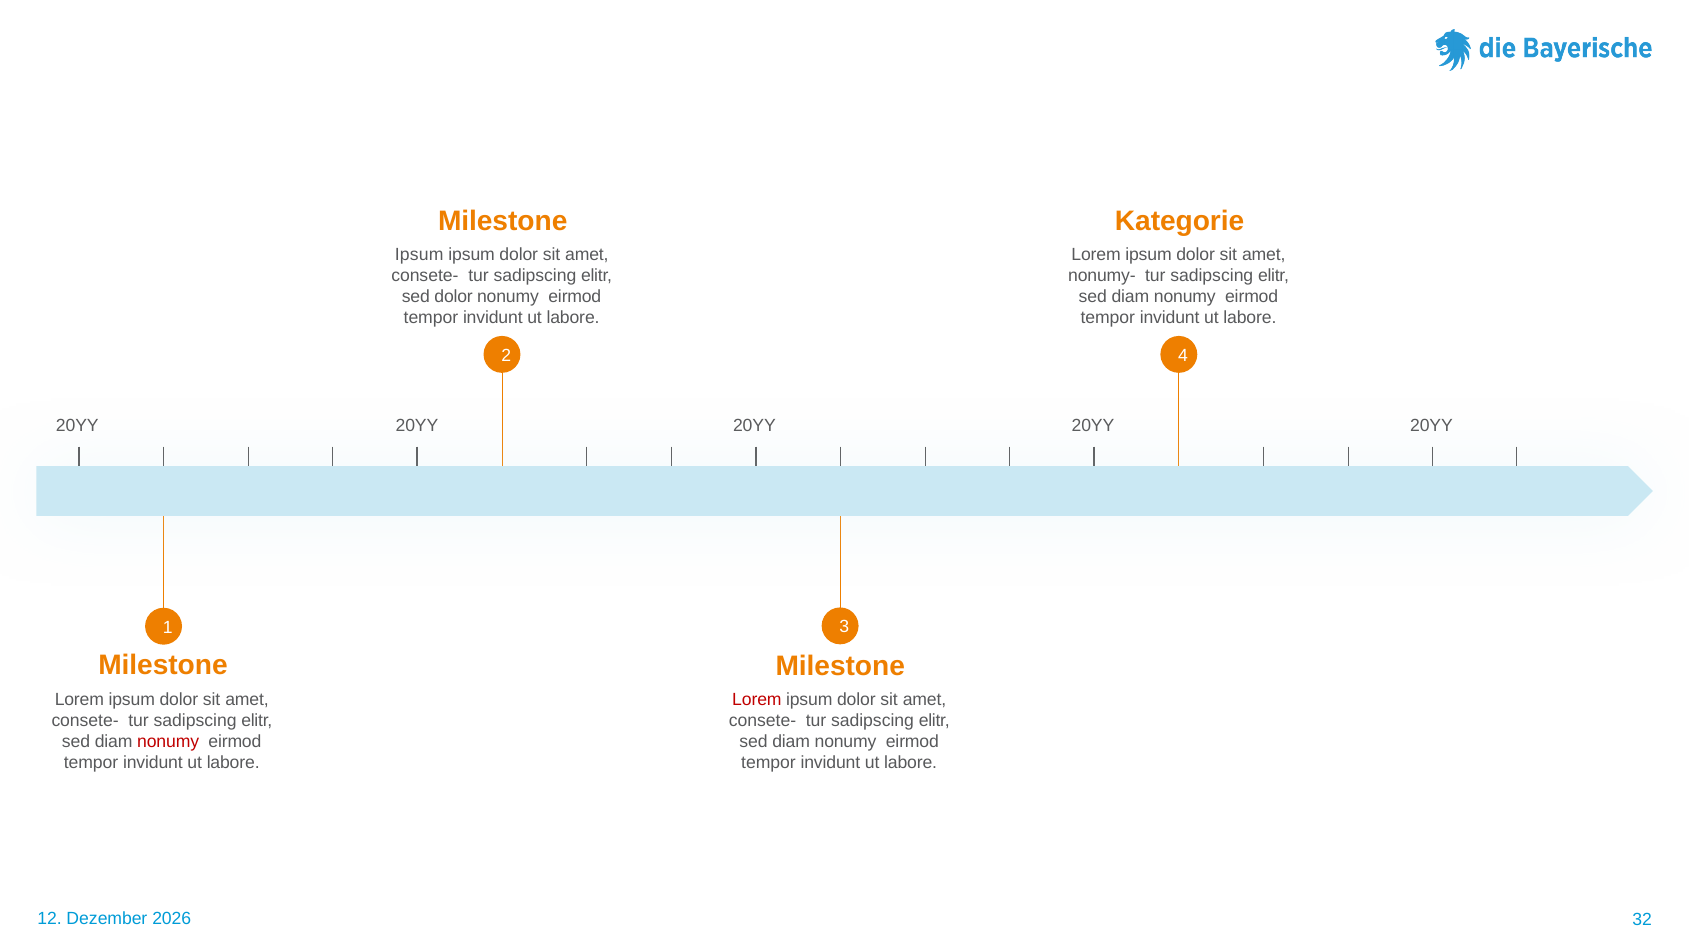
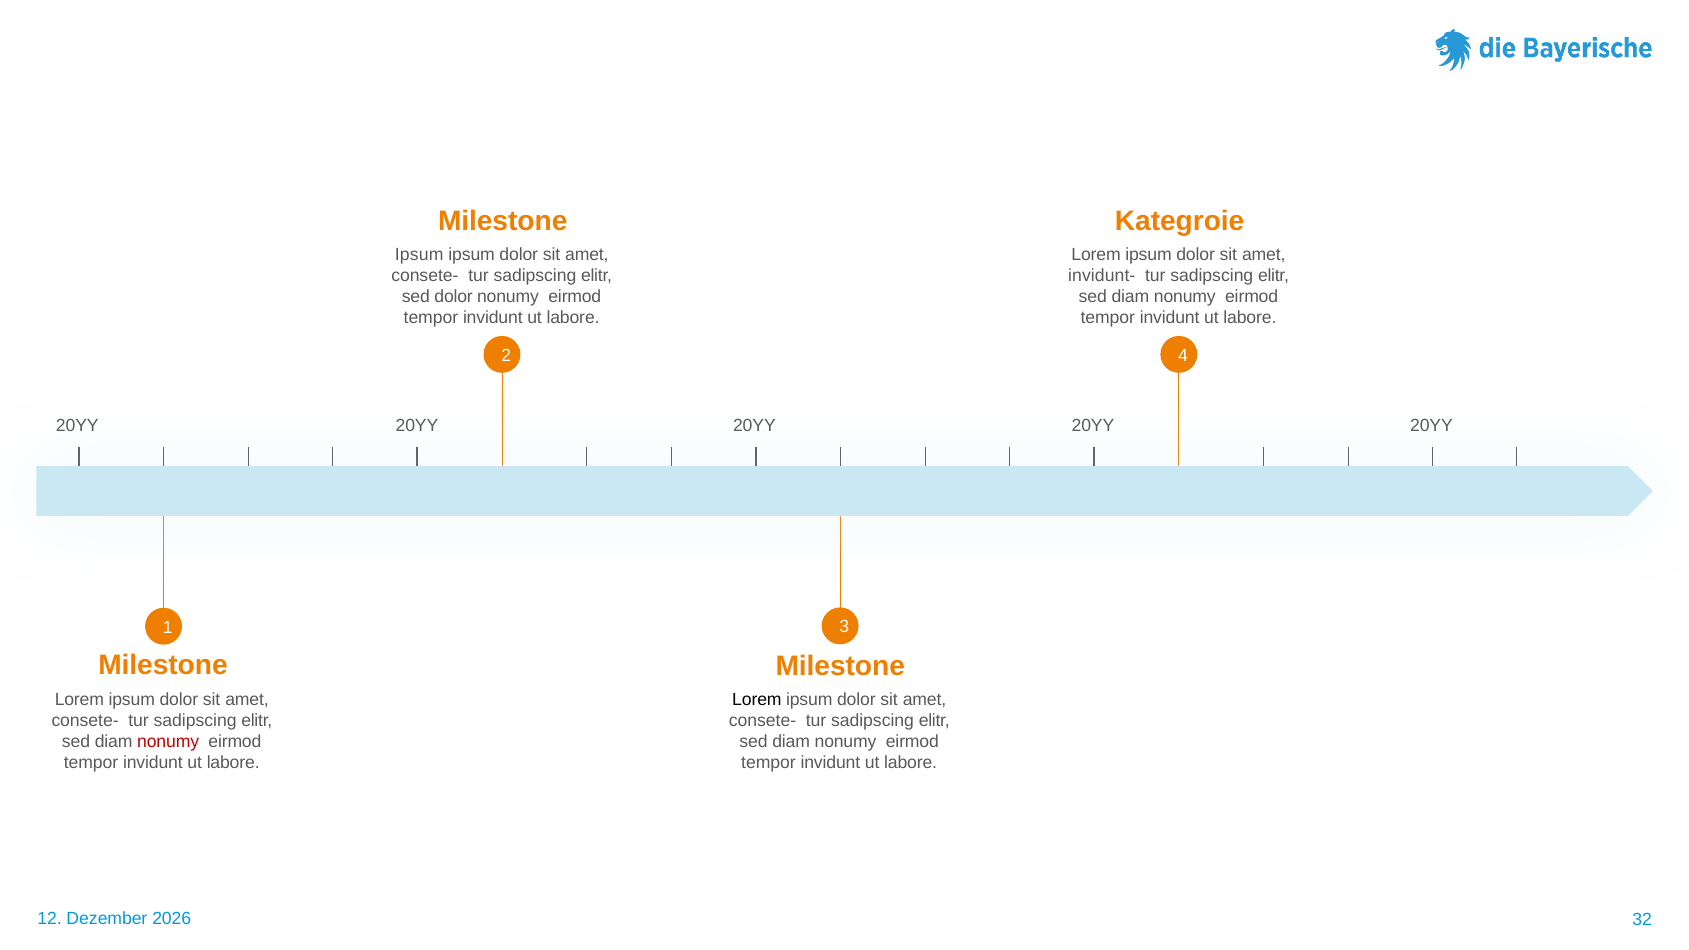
Kategorie: Kategorie -> Kategroie (1180, 221)
nonumy-: nonumy- -> invidunt- (1102, 276)
Lorem colour: red -> black (757, 699)
